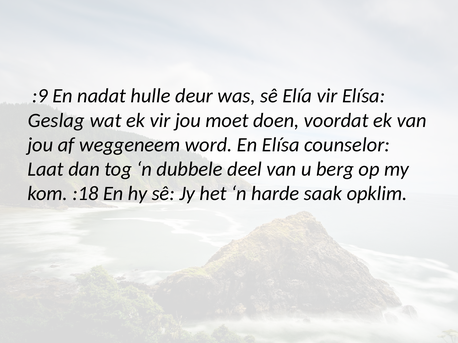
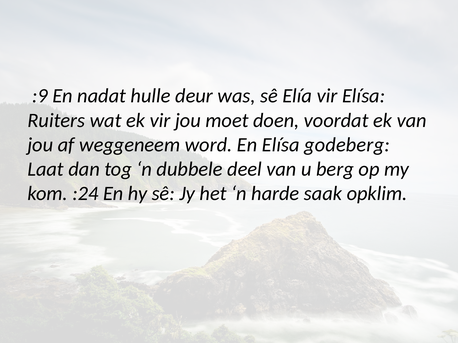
Geslag: Geslag -> Ruiters (56, 121)
counselor: counselor -> godeberg (347, 145)
:18: :18 -> :24 (85, 194)
